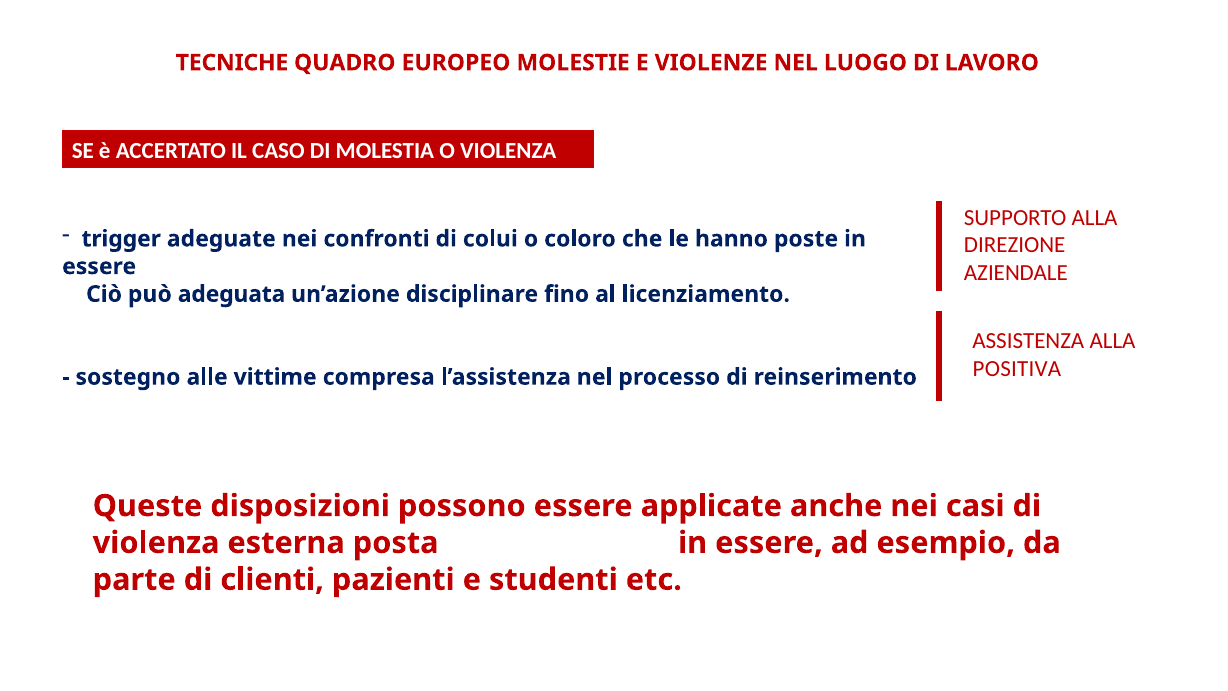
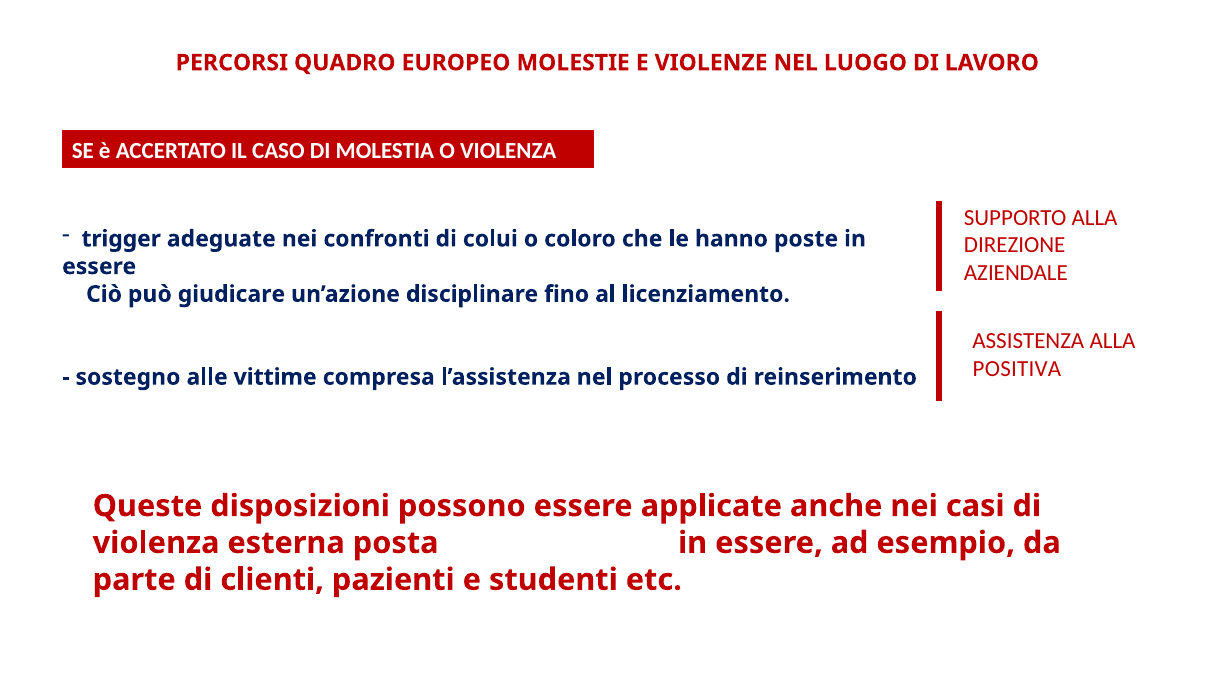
TECNICHE: TECNICHE -> PERCORSI (232, 63)
adeguata: adeguata -> giudicare (231, 294)
